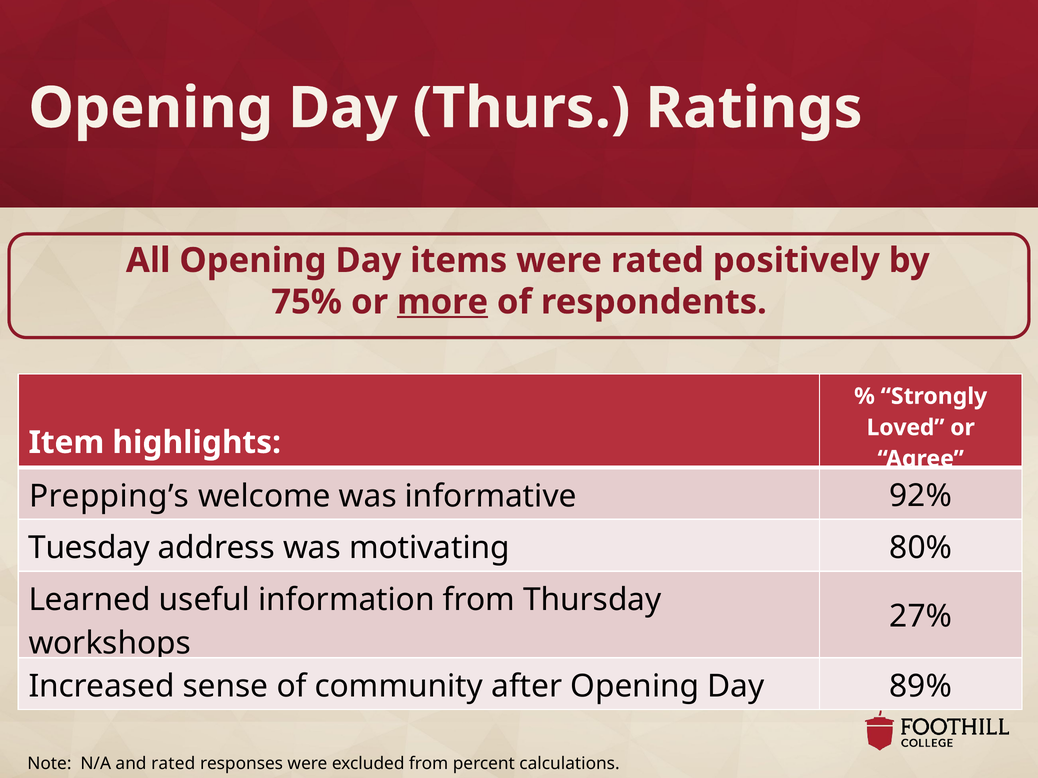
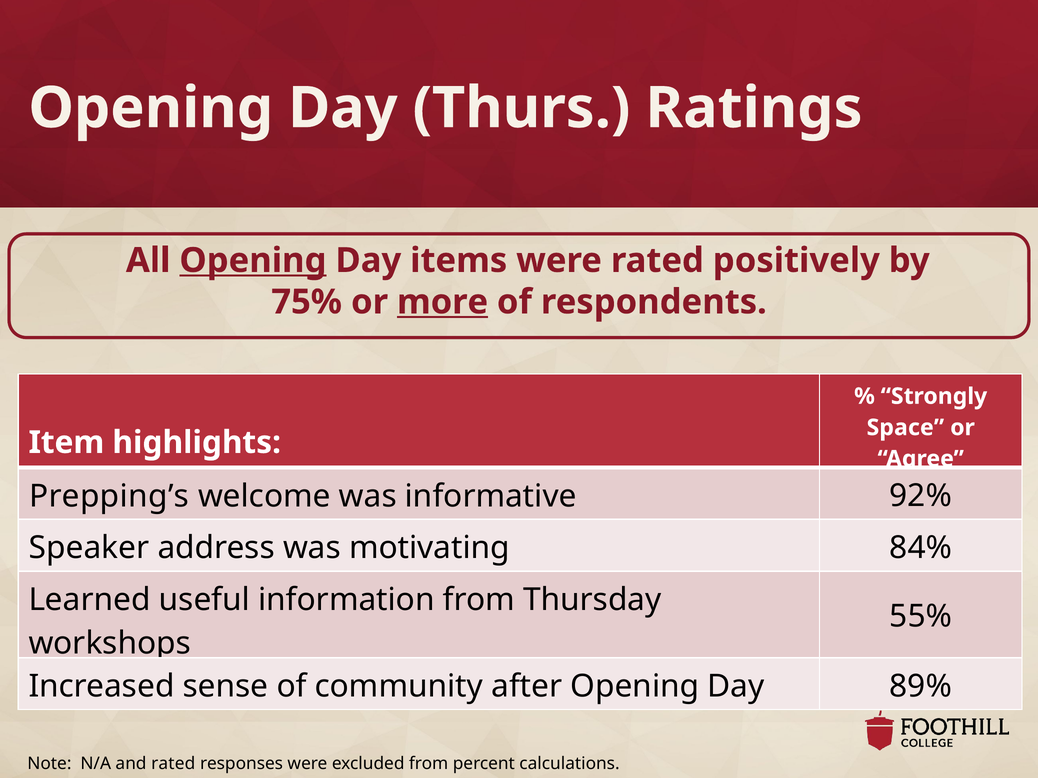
Opening underline: none -> present (253, 261)
Loved: Loved -> Space (905, 428)
Tuesday: Tuesday -> Speaker (89, 548)
80%: 80% -> 84% (921, 548)
27%: 27% -> 55% (921, 617)
